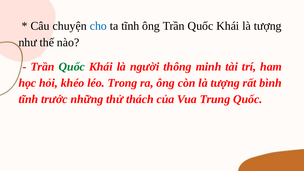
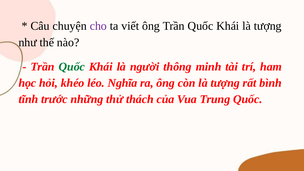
cho colour: blue -> purple (98, 26)
ta tĩnh: tĩnh -> viết (130, 26)
Trong: Trong -> Nghĩa (122, 83)
